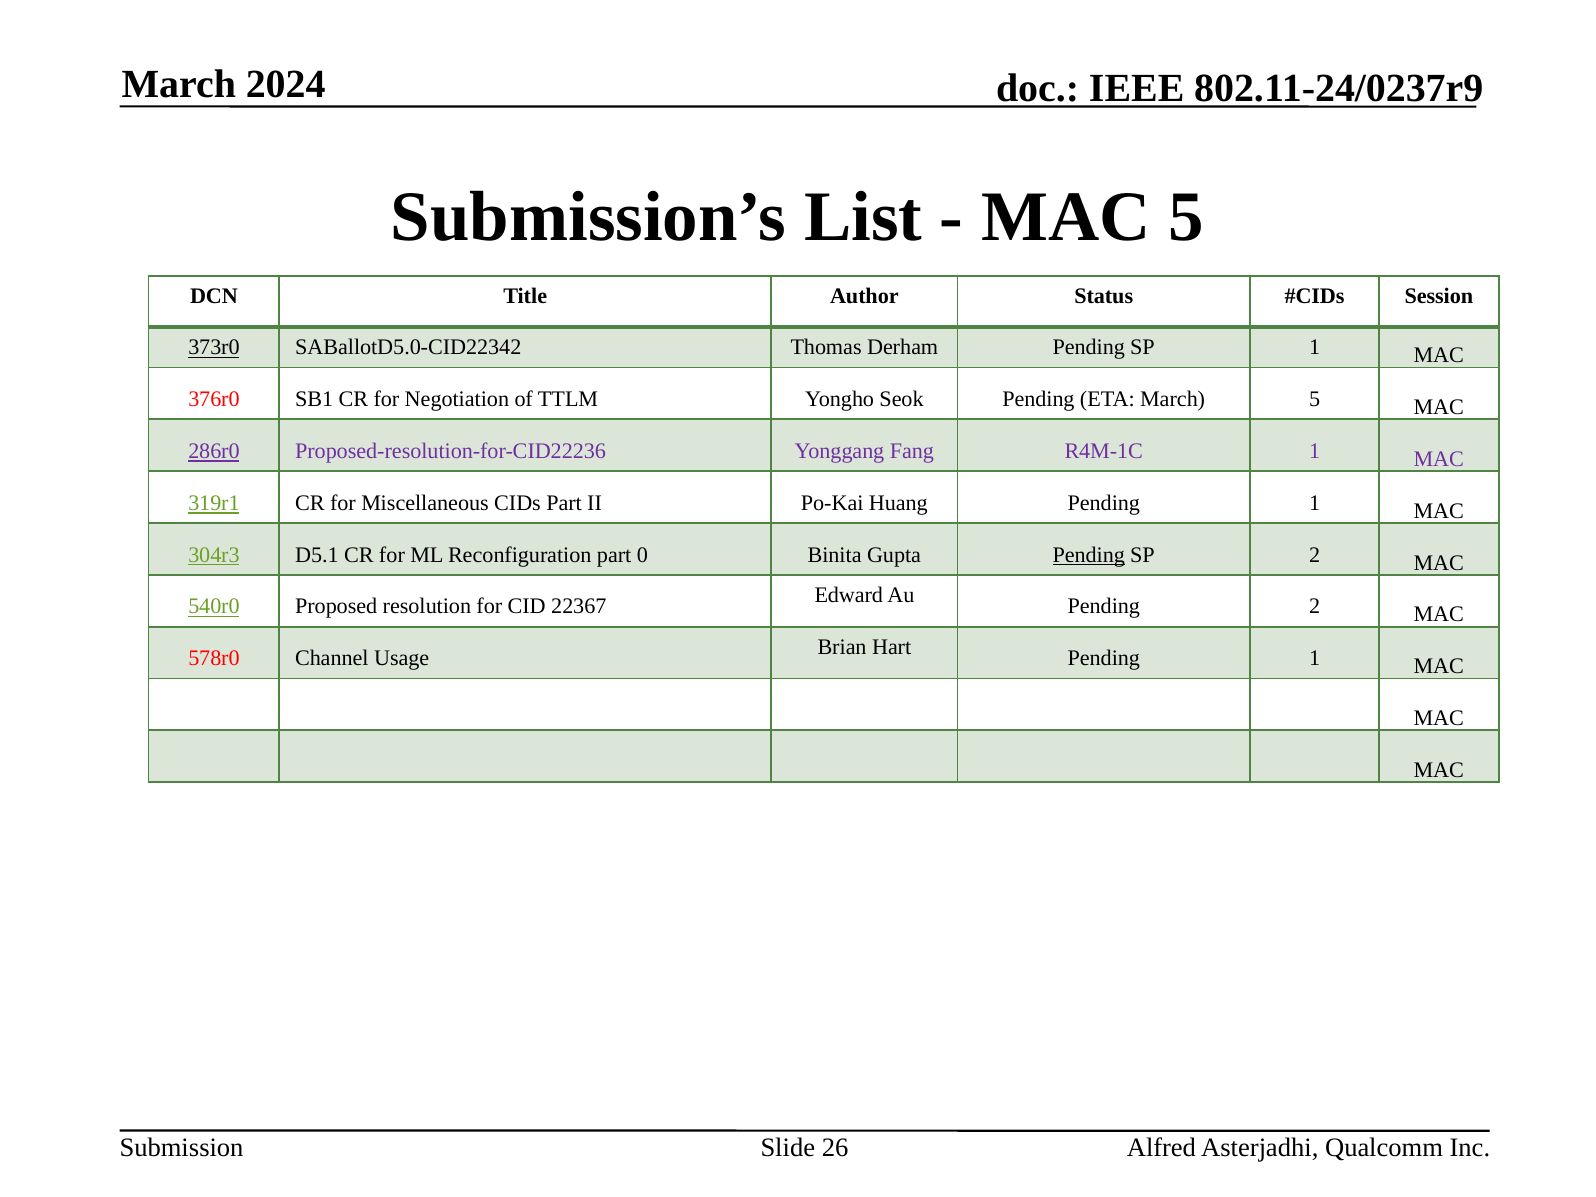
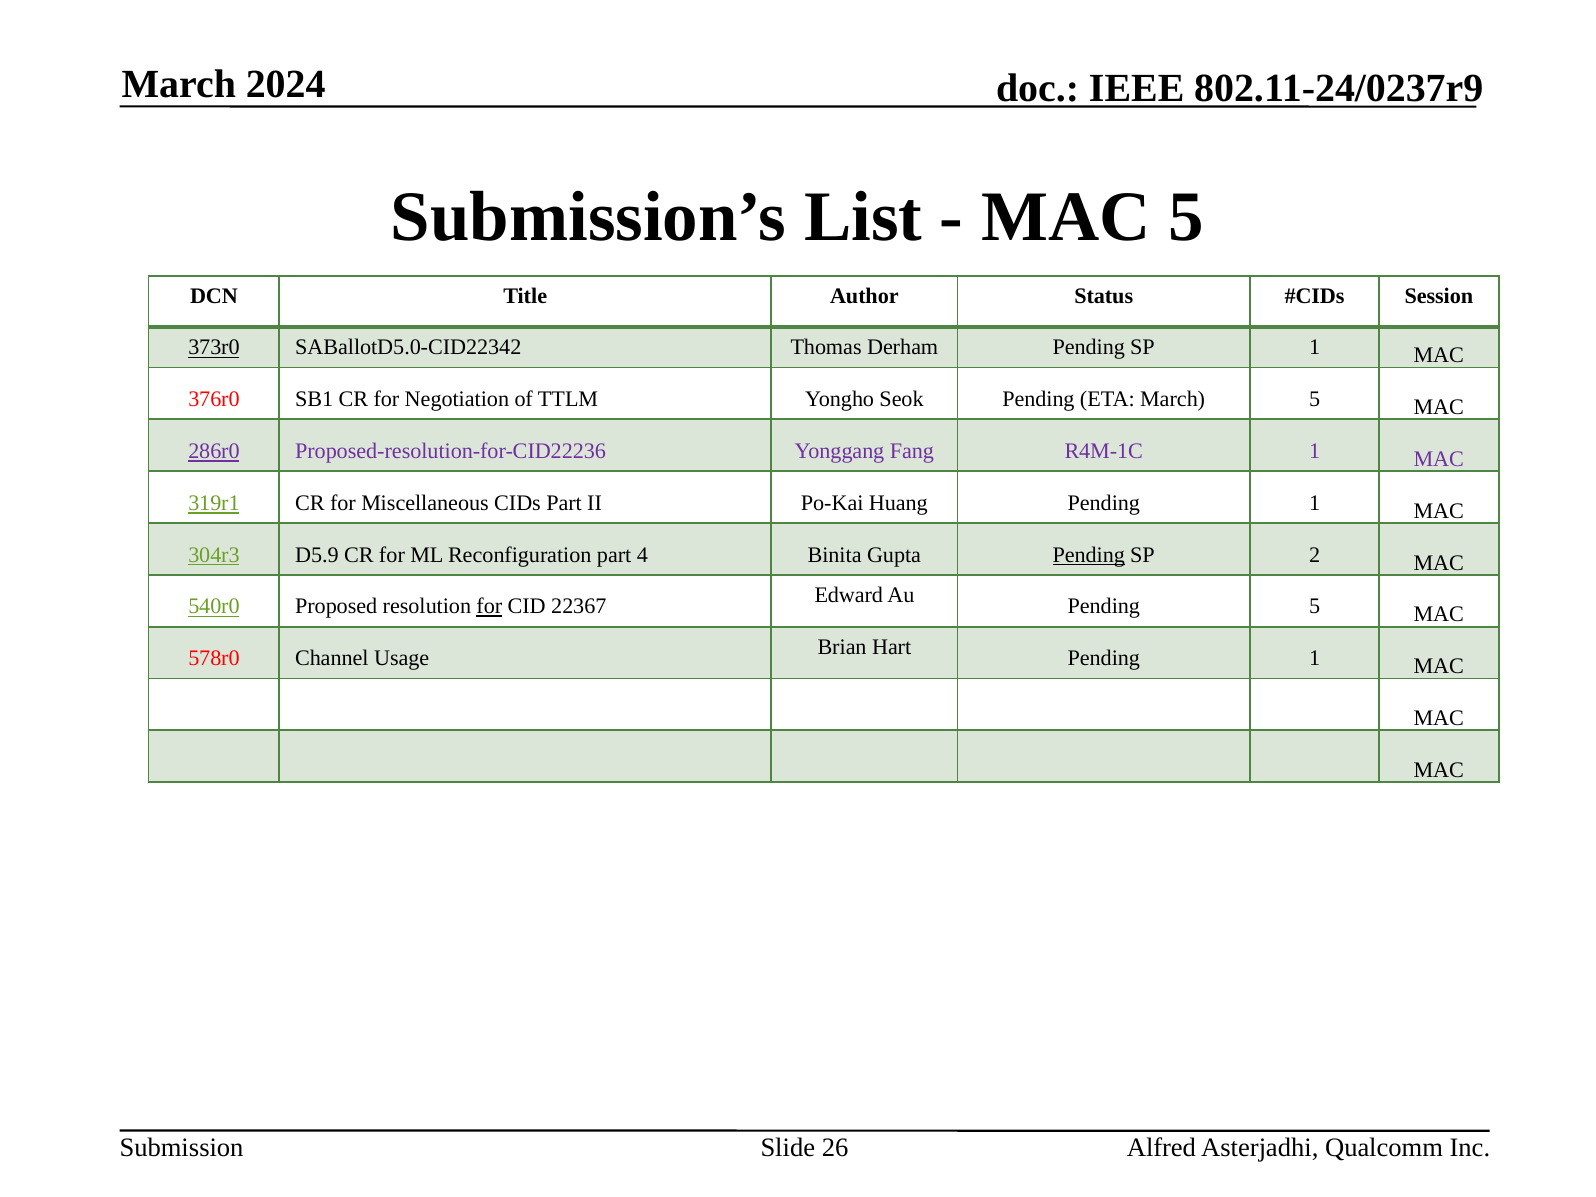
D5.1: D5.1 -> D5.9 (317, 555)
0: 0 -> 4 (642, 555)
for underline: none -> present (489, 607)
Pending 2: 2 -> 5 (1315, 607)
